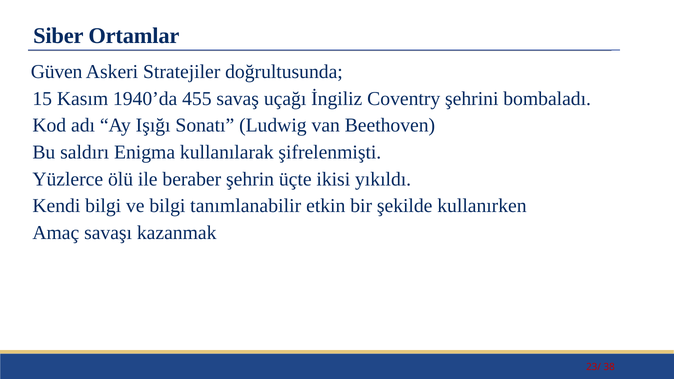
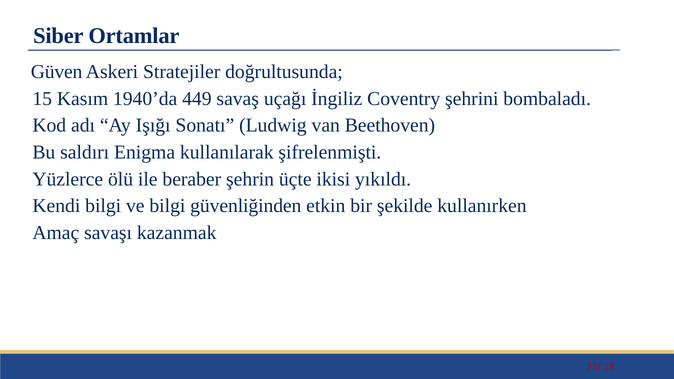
455: 455 -> 449 (197, 99)
tanımlanabilir: tanımlanabilir -> güvenliğinden (246, 206)
38: 38 -> 28 (609, 367)
